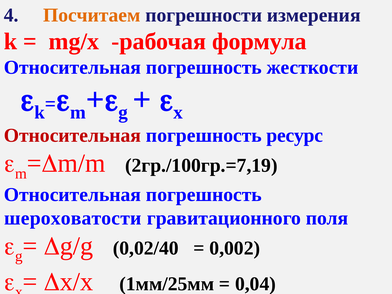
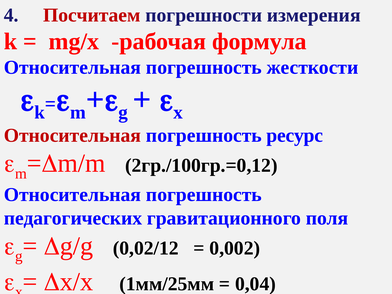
Посчитаем colour: orange -> red (92, 15)
2гр./100гр.=7,19: 2гр./100гр.=7,19 -> 2гр./100гр.=0,12 (201, 166)
шероховатости: шероховатости -> педагогических (73, 218)
0,02/40: 0,02/40 -> 0,02/12 (146, 248)
